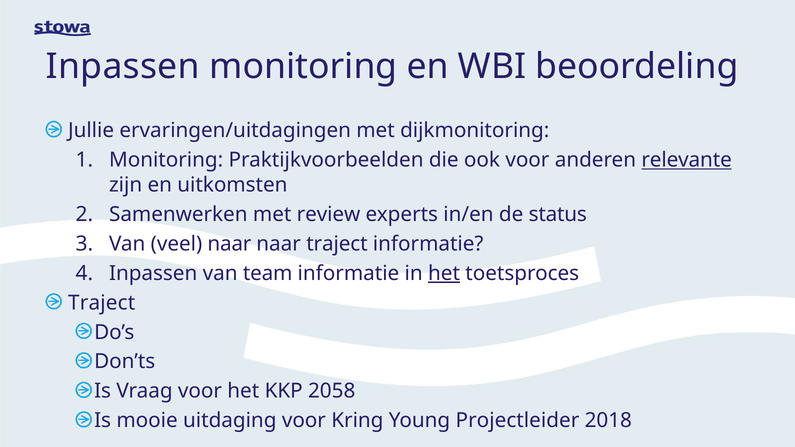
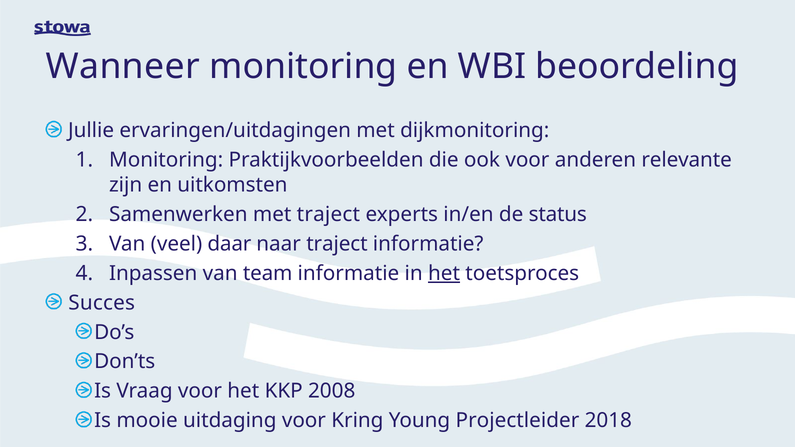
Inpassen: Inpassen -> Wanneer (123, 67)
relevante underline: present -> none (687, 160)
met review: review -> traject (328, 214)
veel naar: naar -> daar (229, 244)
Traject: Traject -> Succes (102, 303)
2058: 2058 -> 2008 (332, 391)
